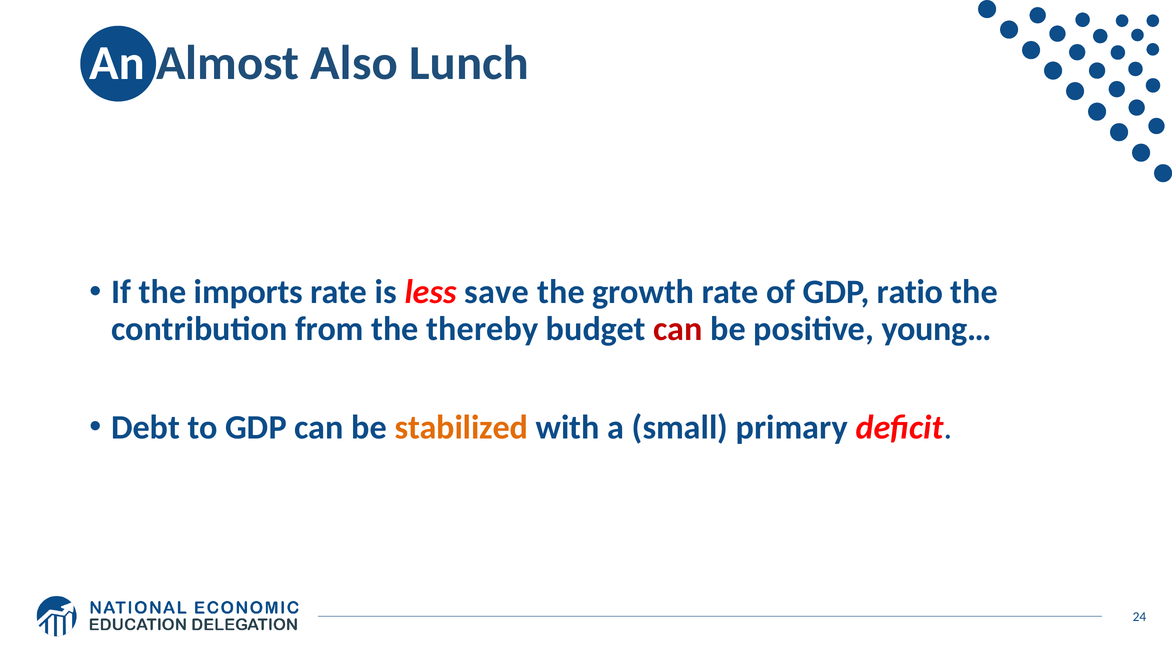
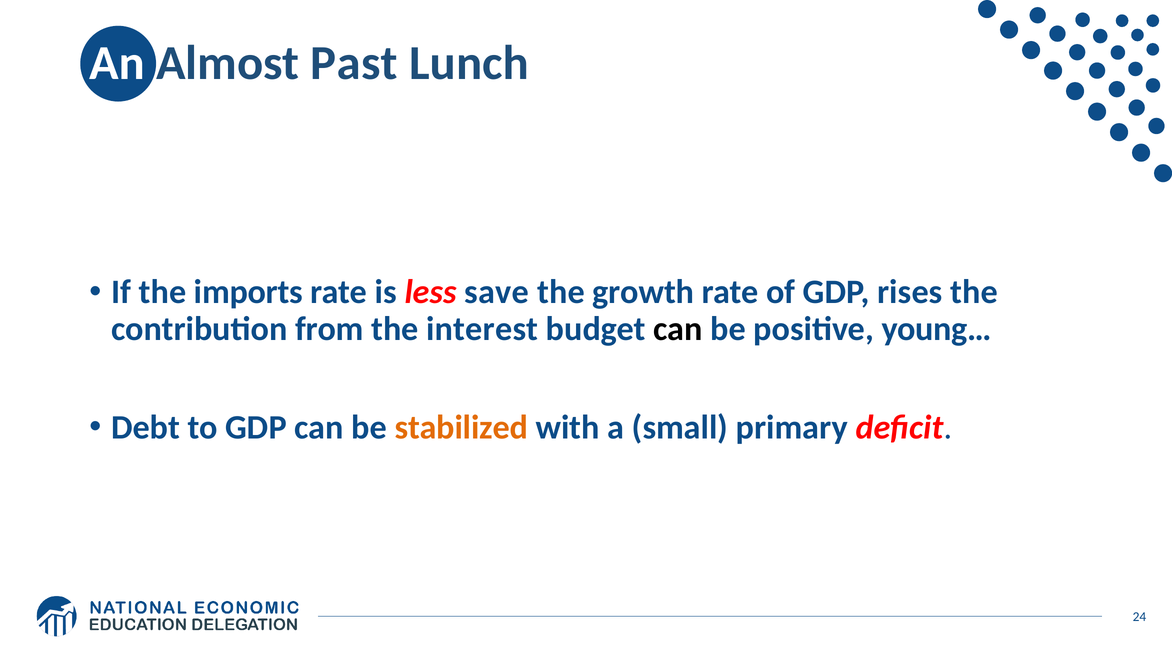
Also: Also -> Past (354, 63)
ratio: ratio -> rises (910, 292)
thereby: thereby -> interest (482, 329)
can colour: red -> black (678, 329)
